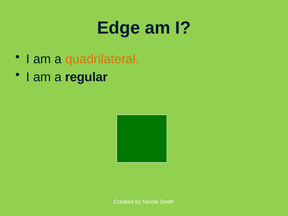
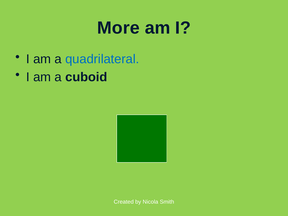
Edge: Edge -> More (118, 28)
quadrilateral colour: orange -> blue (102, 59)
regular: regular -> cuboid (86, 77)
